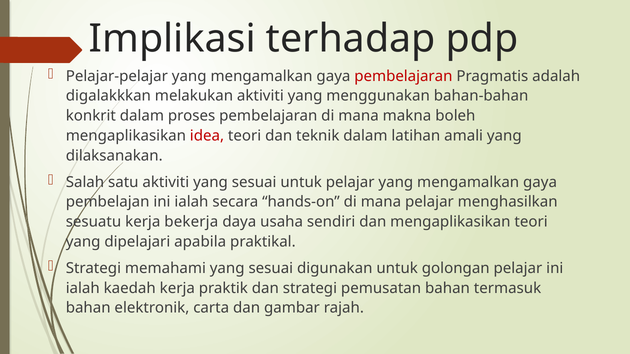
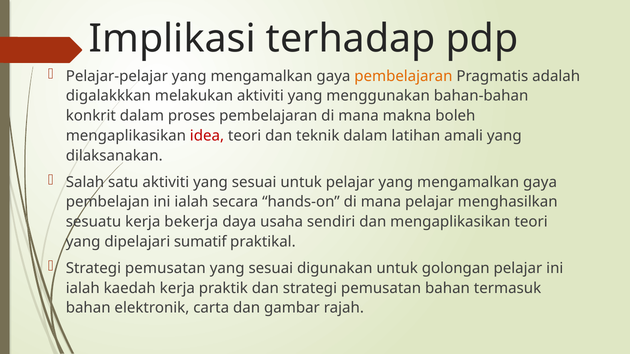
pembelajaran colour: red -> orange (403, 76)
apabila: apabila -> sumatif (200, 242)
memahami: memahami -> pemusatan (165, 268)
